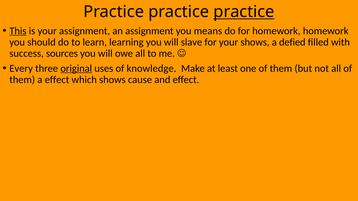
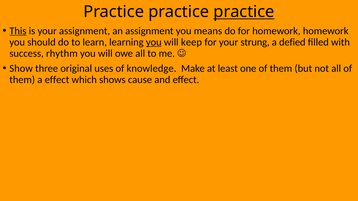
you underline: none -> present (154, 42)
slave: slave -> keep (192, 42)
your shows: shows -> strung (255, 42)
sources: sources -> rhythm (62, 53)
Every: Every -> Show (21, 68)
original underline: present -> none (76, 68)
